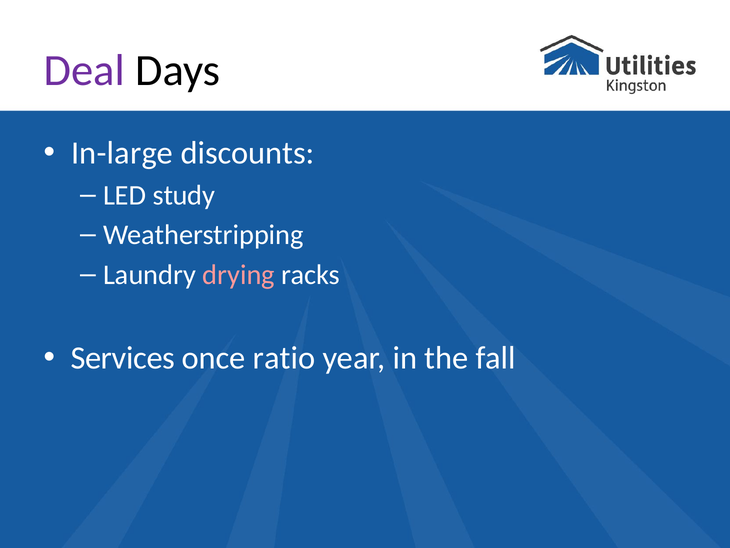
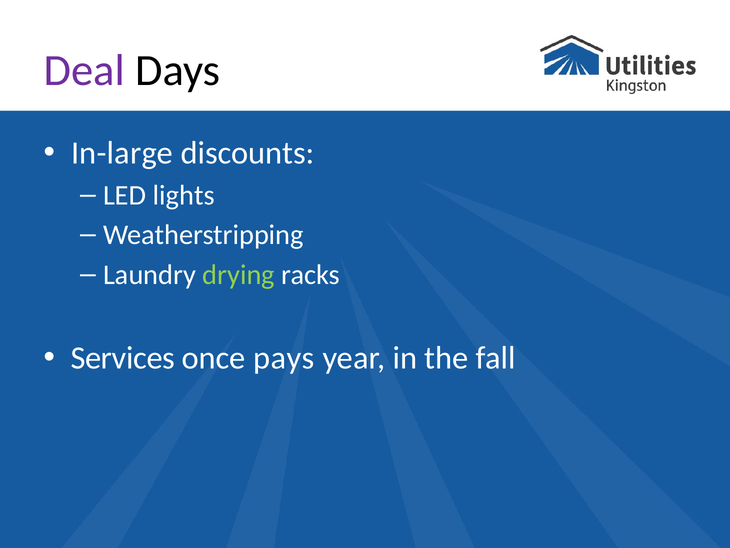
study: study -> lights (184, 195)
drying colour: pink -> light green (239, 275)
ratio: ratio -> pays (284, 358)
